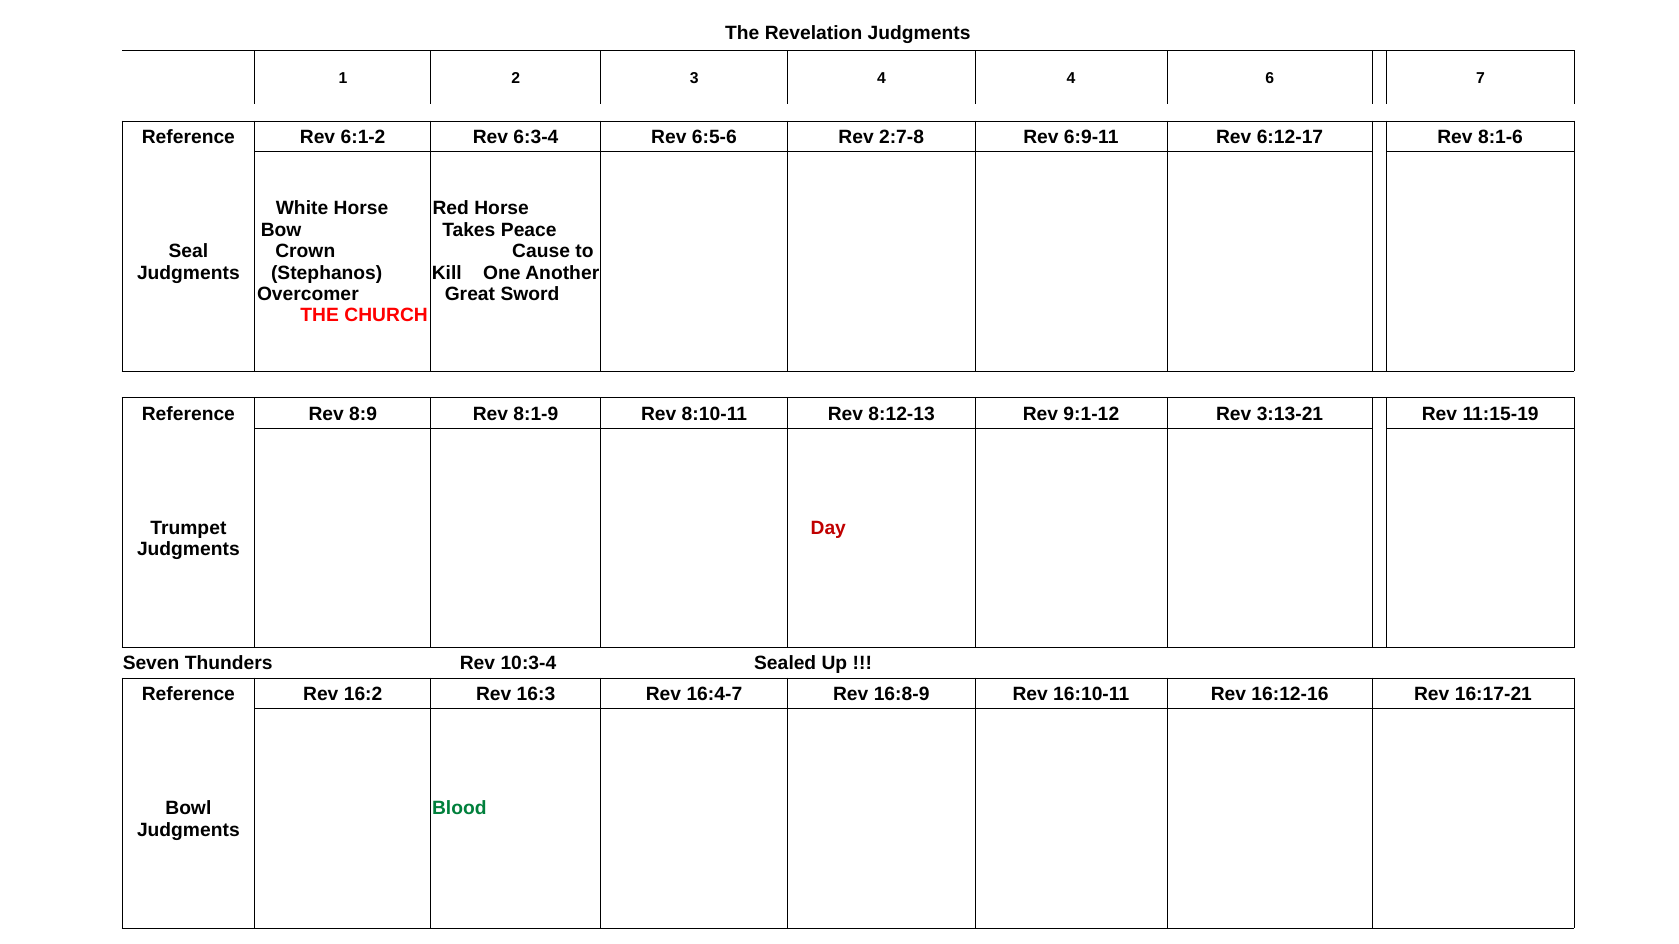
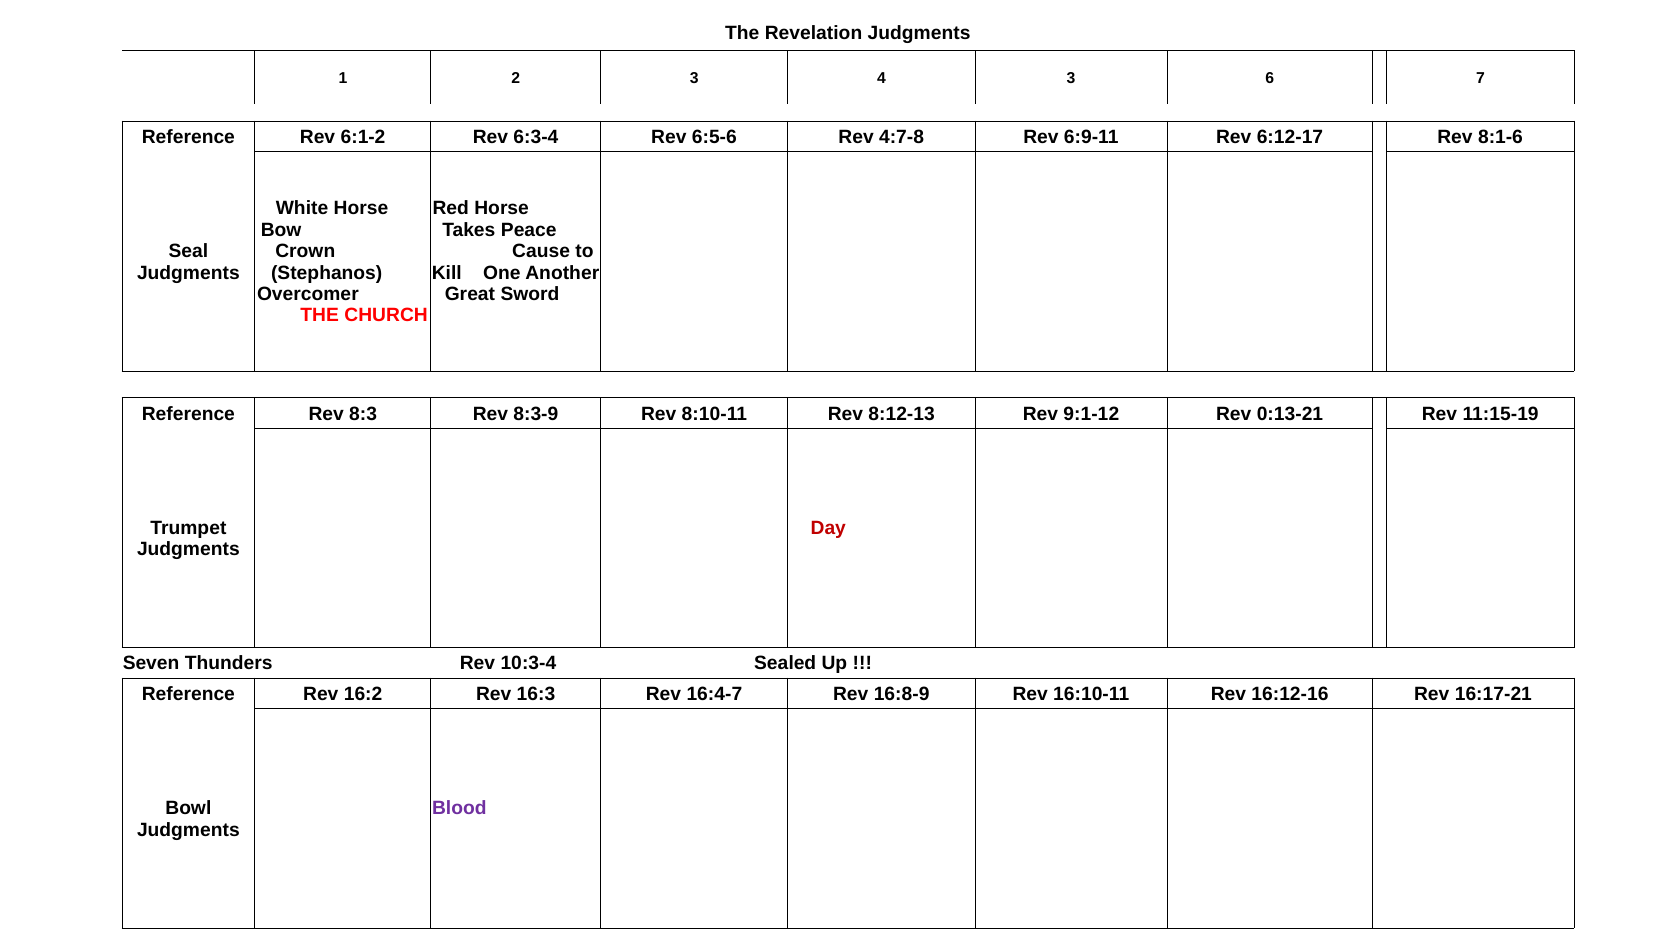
4 4: 4 -> 3 (1071, 78)
2:7-8: 2:7-8 -> 4:7-8 (902, 137)
8:9: 8:9 -> 8:3 (363, 414)
8:1-9: 8:1-9 -> 8:3-9 (536, 414)
3:13-21: 3:13-21 -> 0:13-21 (1290, 414)
Blood colour: green -> purple (459, 809)
